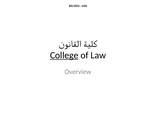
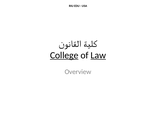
Law underline: none -> present (98, 55)
